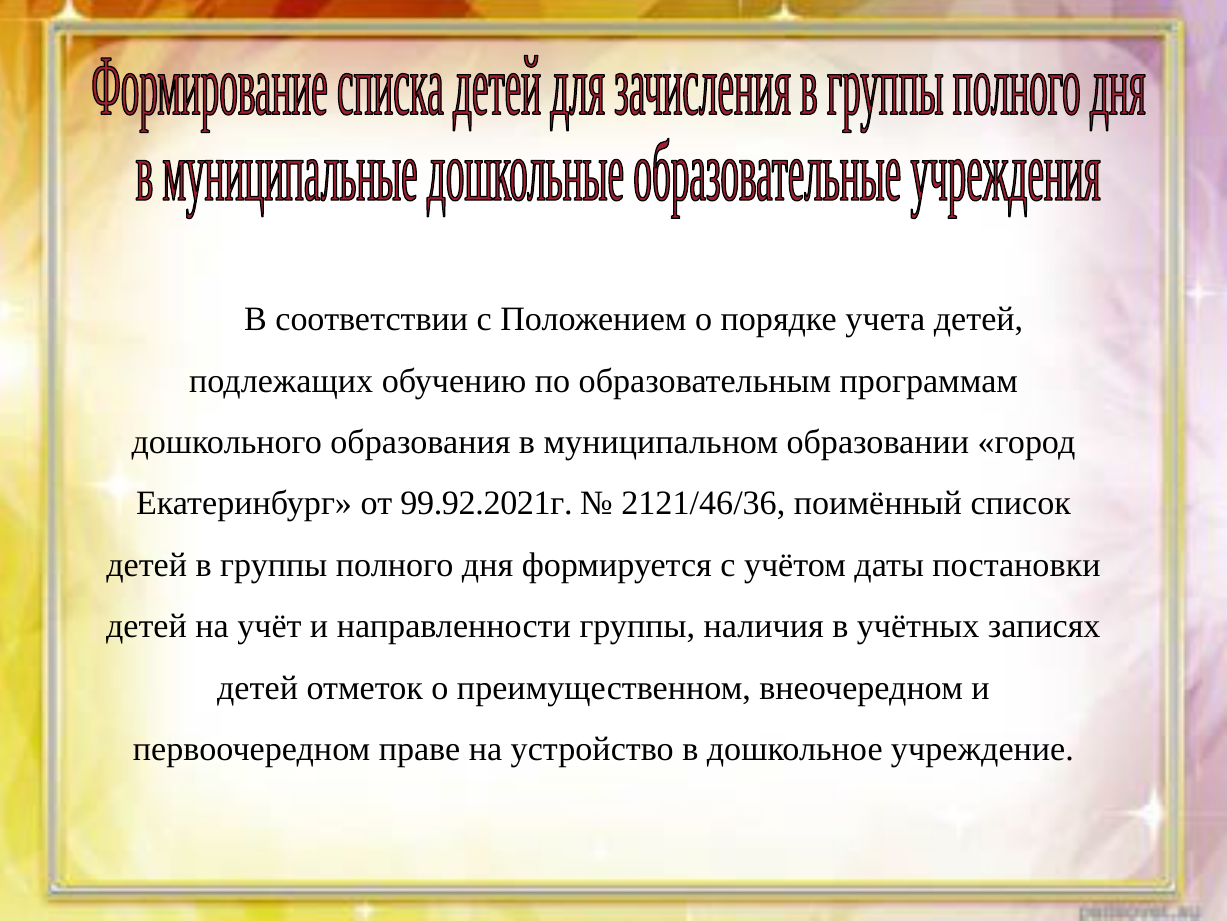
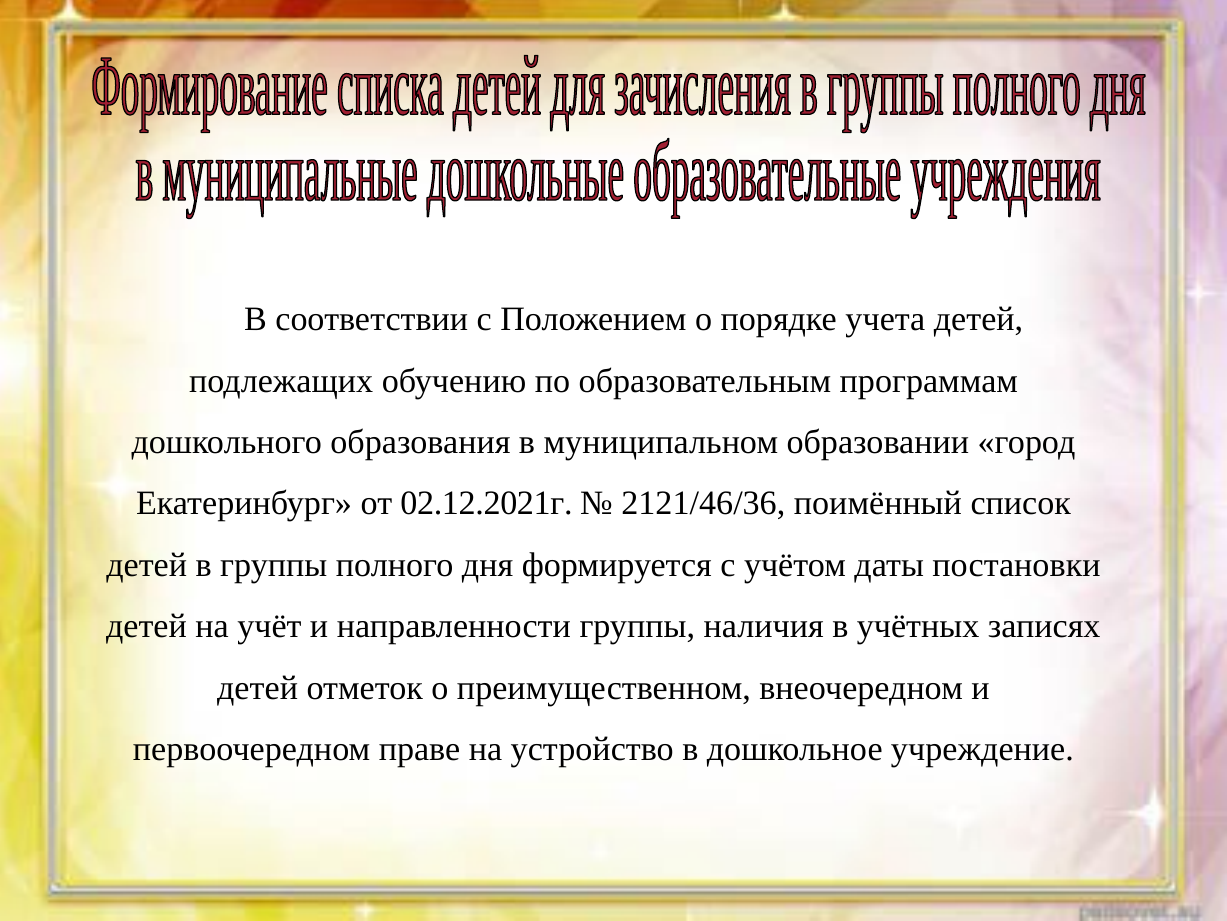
99.92.2021г: 99.92.2021г -> 02.12.2021г (486, 503)
